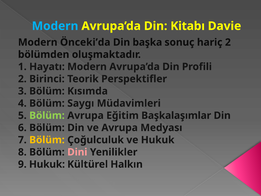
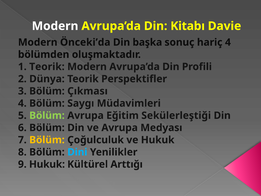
Modern colour: light blue -> white (55, 26)
hariç 2: 2 -> 4 (228, 42)
1 Hayatı: Hayatı -> Teorik (47, 67)
Birinci: Birinci -> Dünya (47, 79)
Kısımda: Kısımda -> Çıkması (88, 91)
Başkalaşımlar: Başkalaşımlar -> Sekülerleştiği (176, 115)
Dini colour: pink -> light blue (77, 152)
Halkın: Halkın -> Arttığı (127, 164)
